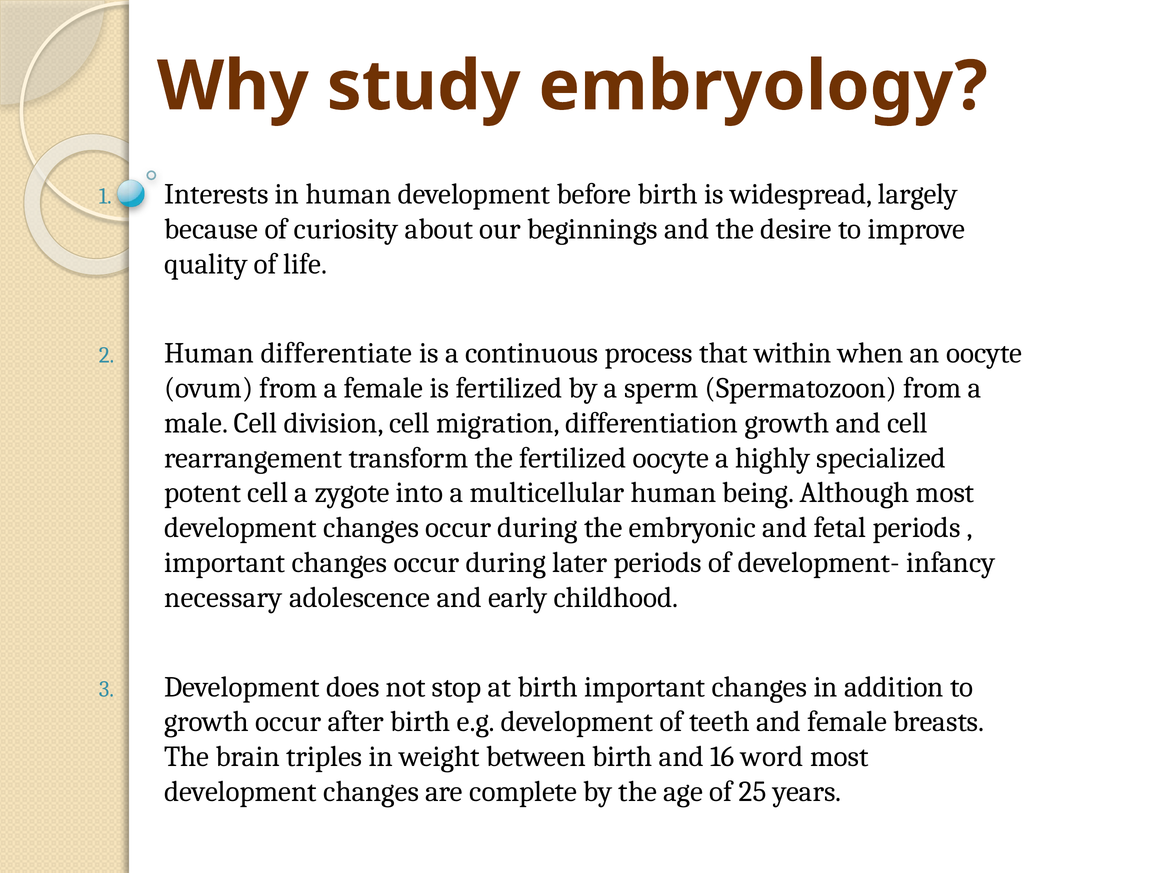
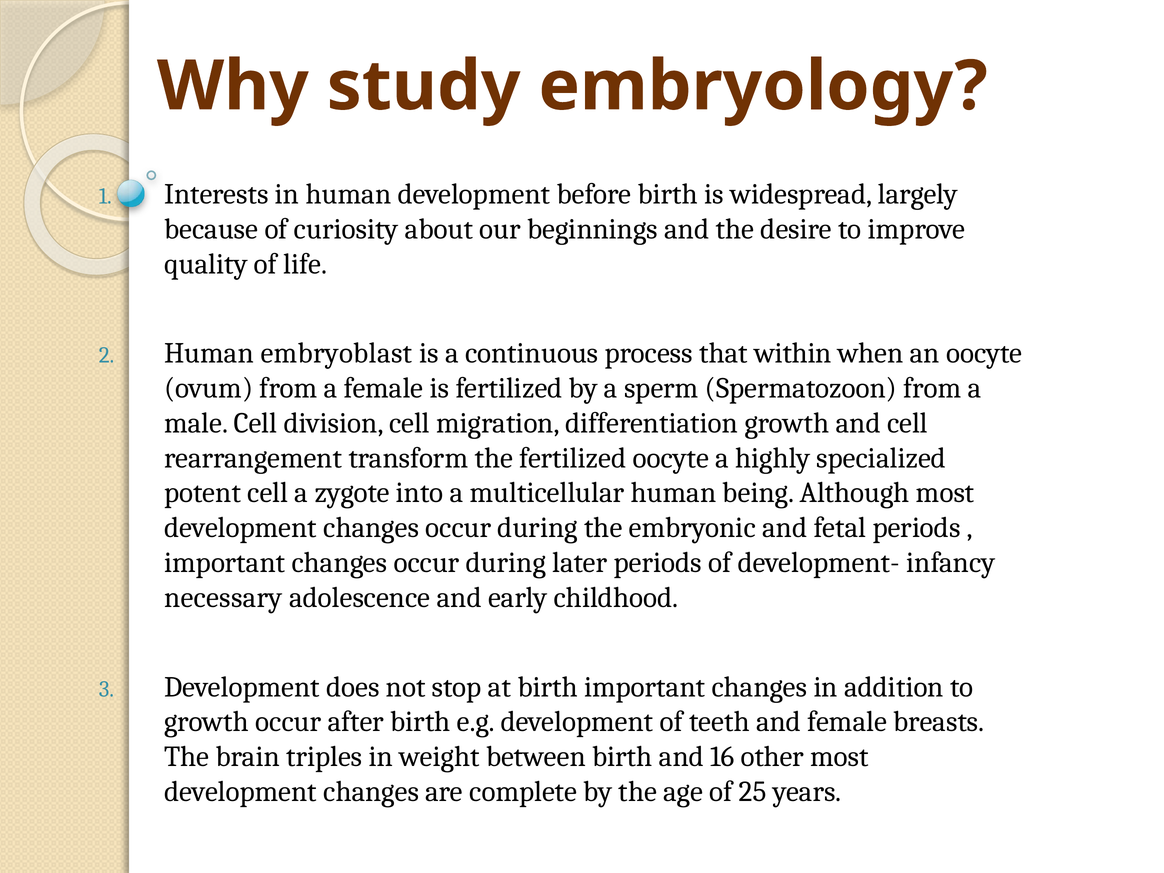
differentiate: differentiate -> embryoblast (336, 353)
word: word -> other (772, 757)
